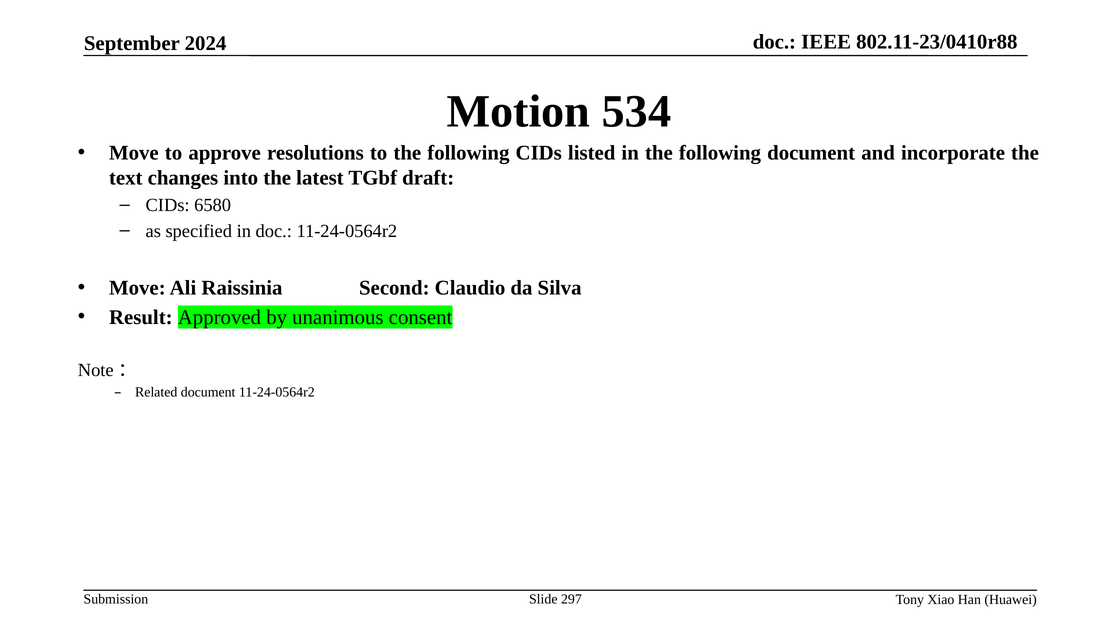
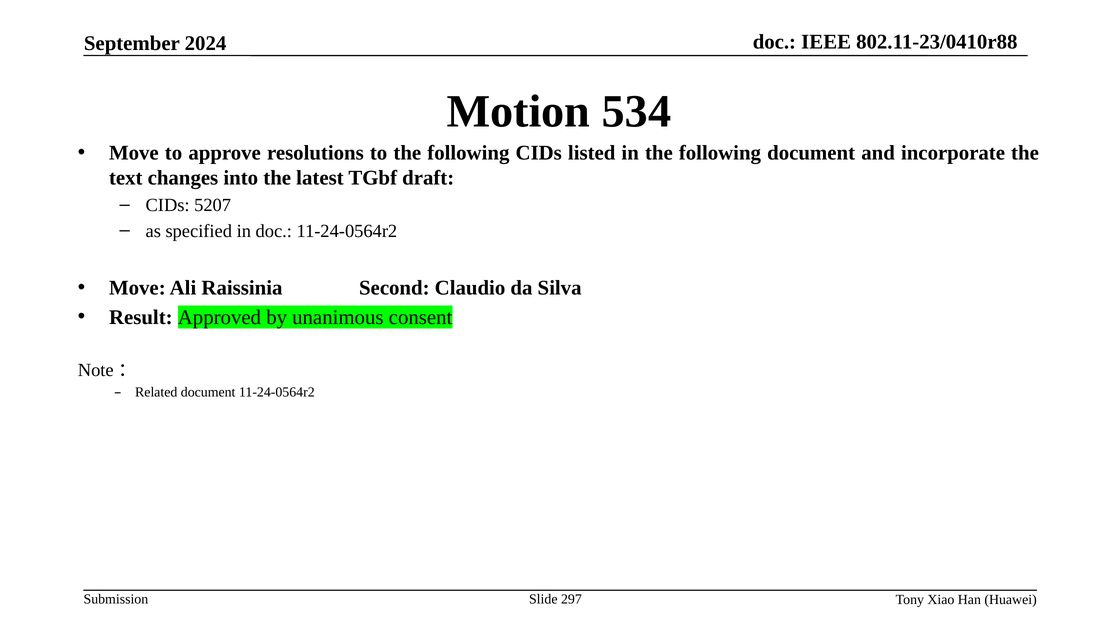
6580: 6580 -> 5207 (213, 205)
